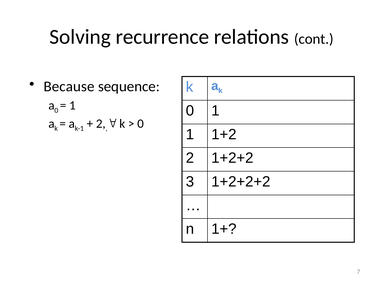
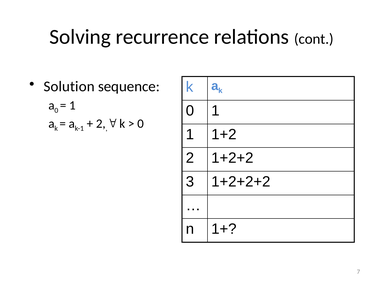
Because: Because -> Solution (69, 86)
